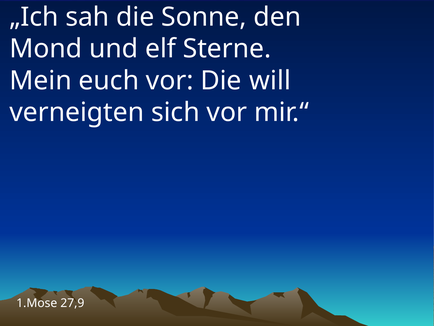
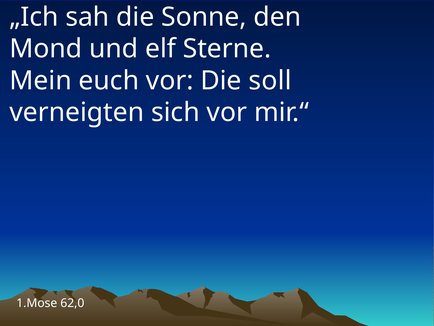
will: will -> soll (270, 81)
27,9: 27,9 -> 62,0 (72, 303)
